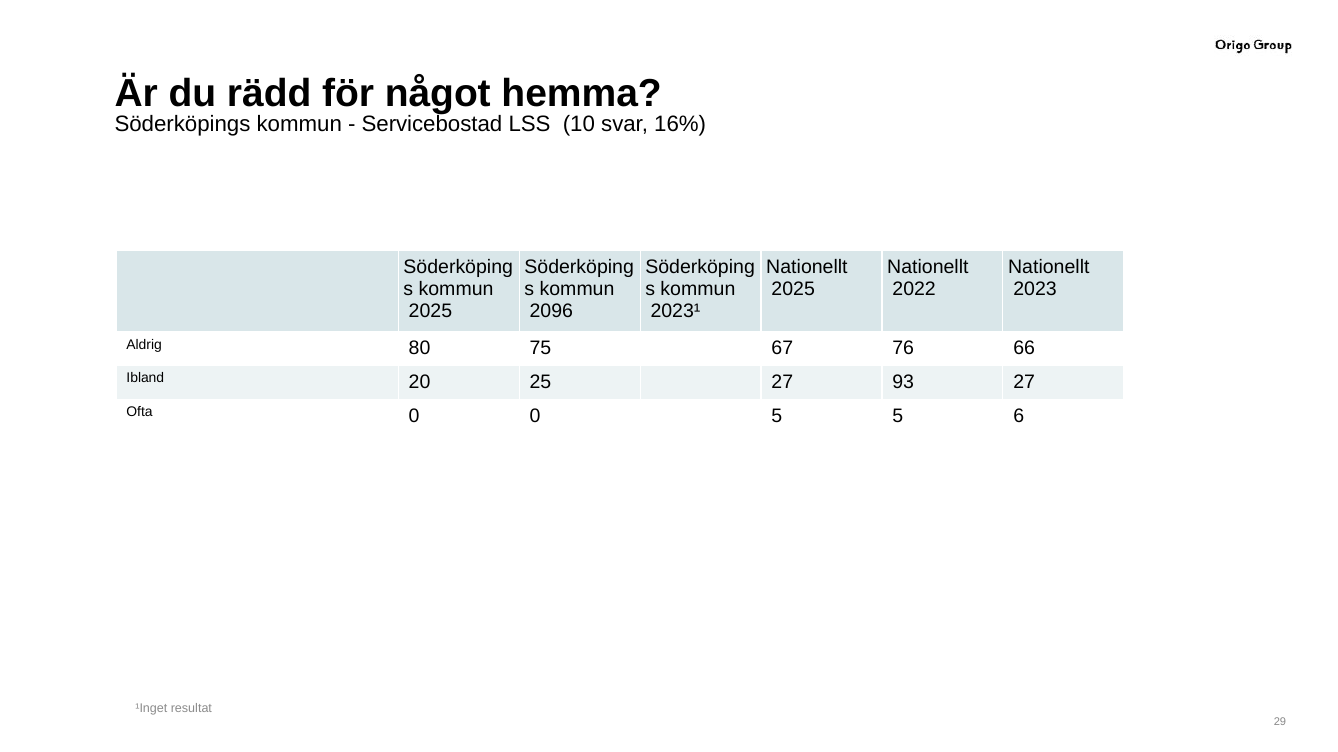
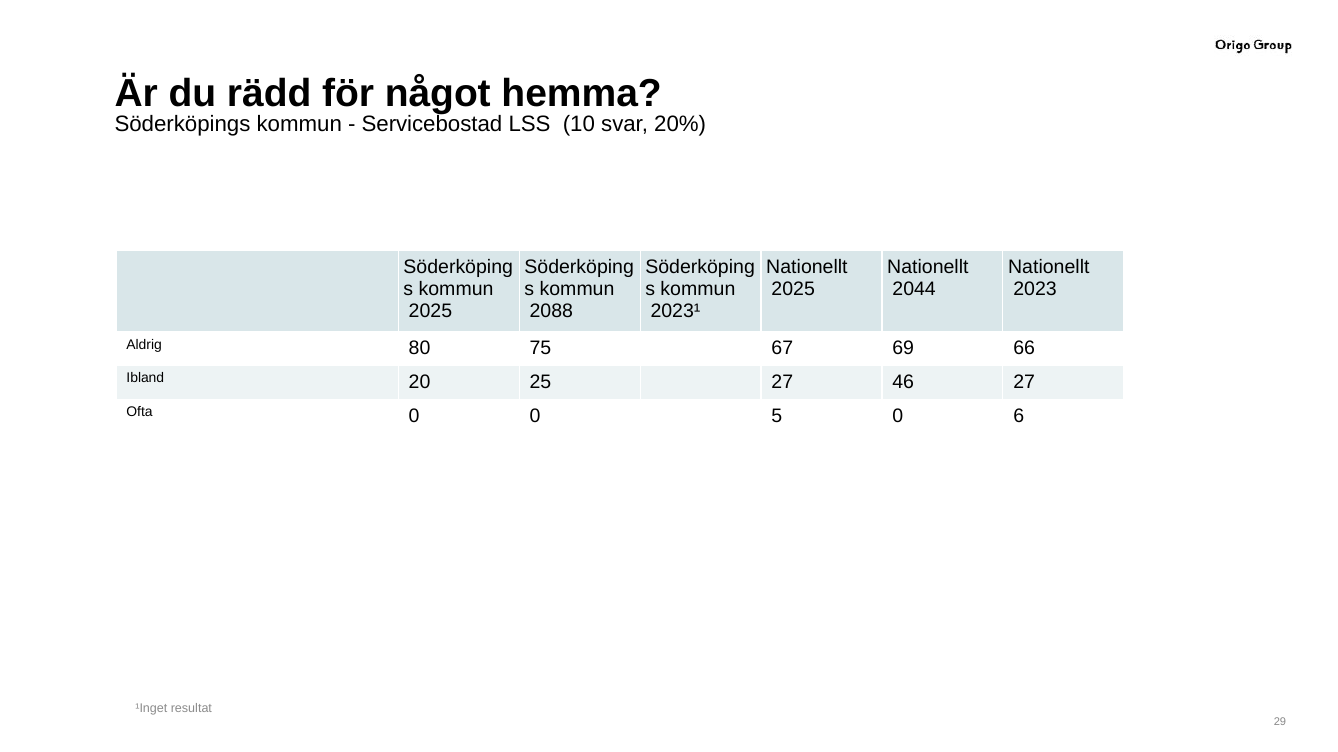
16%: 16% -> 20% (680, 124)
2022: 2022 -> 2044 (914, 289)
2096: 2096 -> 2088 (551, 311)
76: 76 -> 69 (903, 348)
93: 93 -> 46 (903, 382)
5 5: 5 -> 0 (898, 416)
